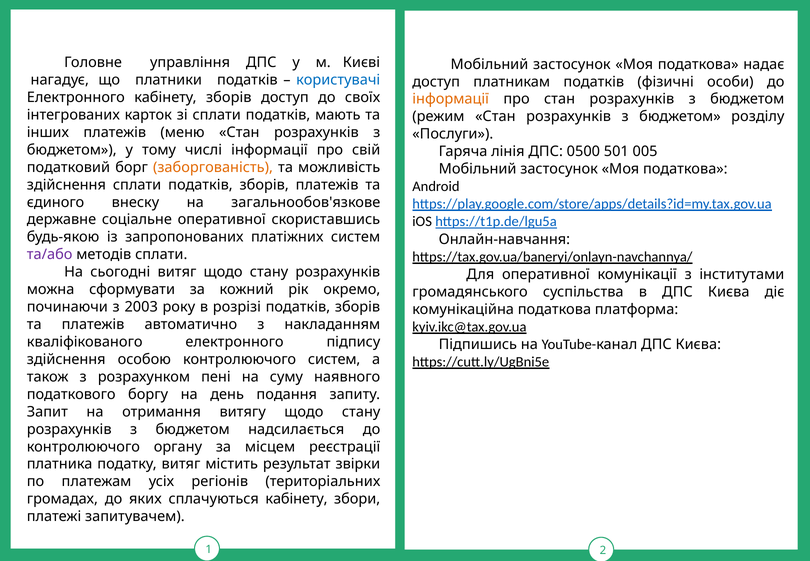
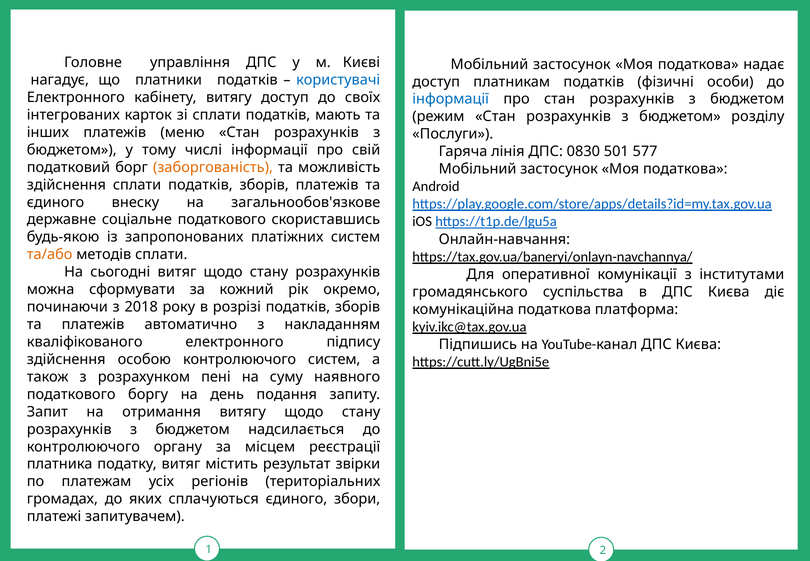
кабінету зборів: зборів -> витягу (229, 97)
інформації colour: orange -> blue (451, 99)
0500: 0500 -> 0830 (583, 152)
005: 005 -> 577 (645, 152)
соціальне оперативної: оперативної -> податкового (222, 220)
та/або colour: purple -> orange (50, 255)
2003: 2003 -> 2018 (141, 307)
сплачуються кабінету: кабінету -> єдиного (296, 499)
